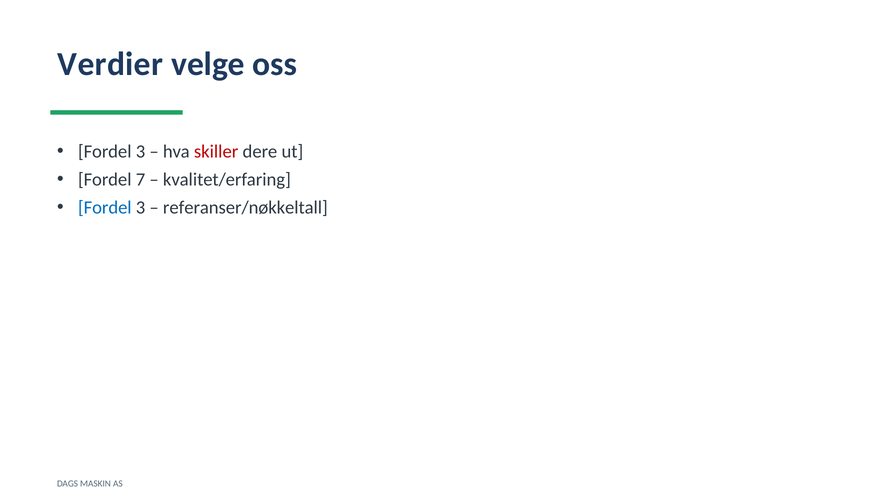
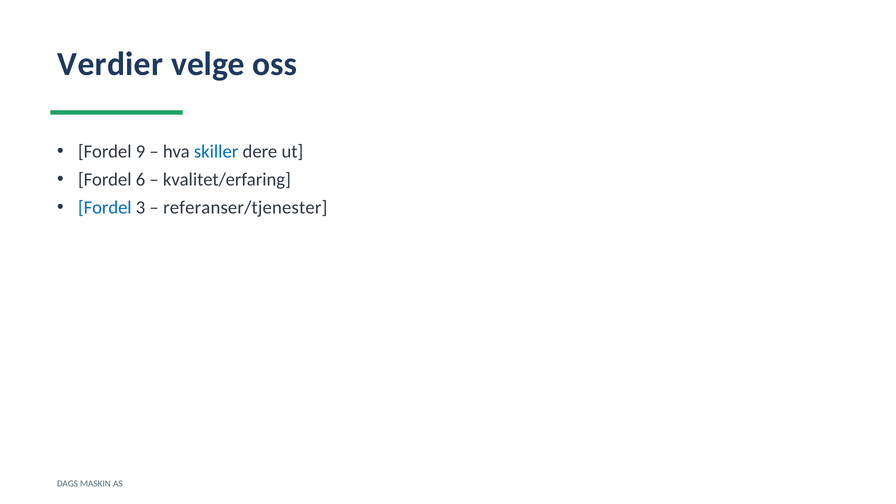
3: 3 -> 9 (141, 152)
skiller colour: red -> blue (216, 152)
7: 7 -> 6 (141, 180)
referanser/nøkkeltall: referanser/nøkkeltall -> referanser/tjenester (245, 208)
